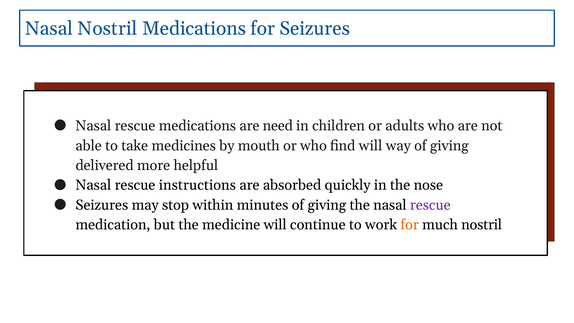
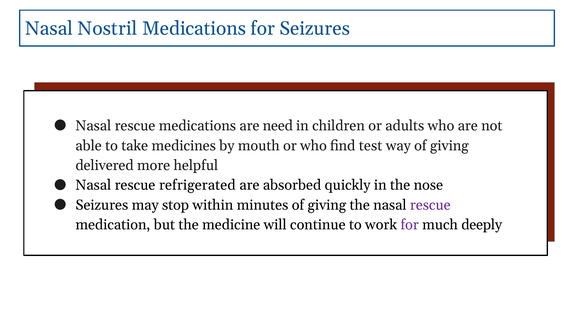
find will: will -> test (371, 146)
instructions: instructions -> refrigerated (197, 185)
for colour: orange -> purple (410, 225)
much nostril: nostril -> deeply (482, 225)
